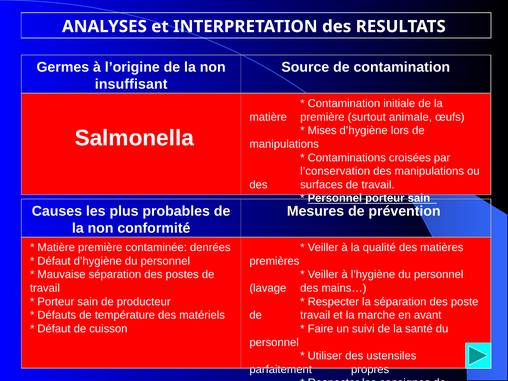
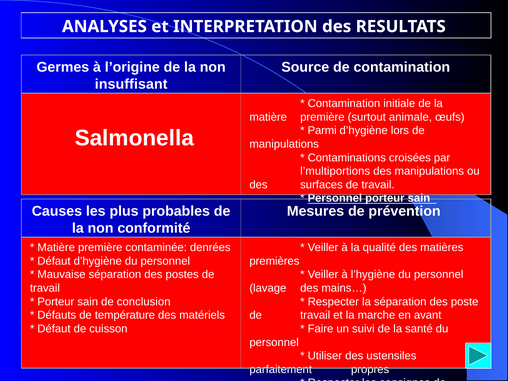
Mises: Mises -> Parmi (322, 131)
l’conservation: l’conservation -> l’multiportions (335, 171)
producteur: producteur -> conclusion (144, 302)
